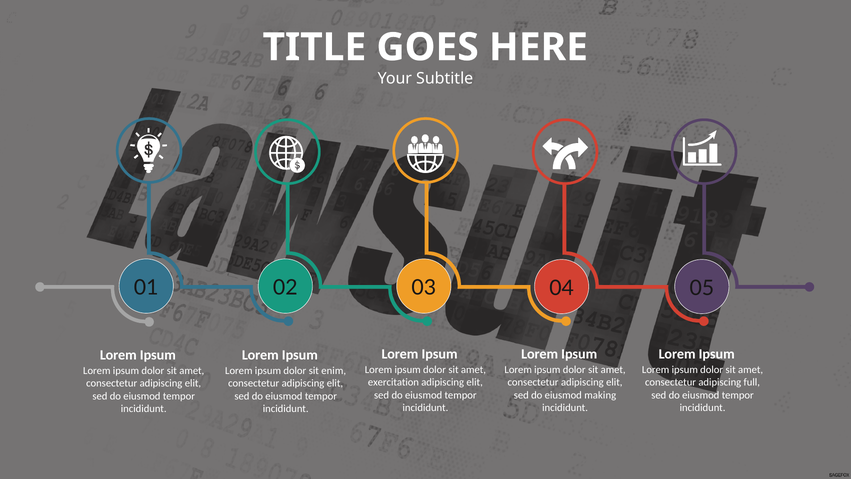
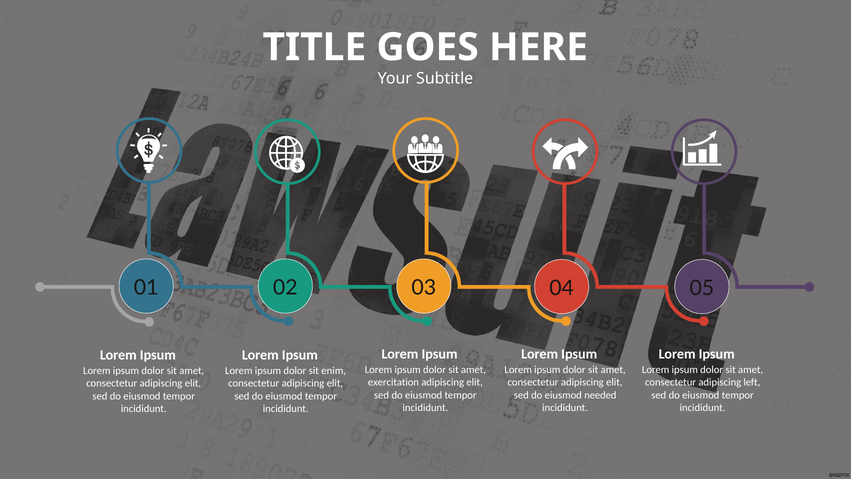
full: full -> left (752, 382)
making: making -> needed (600, 395)
